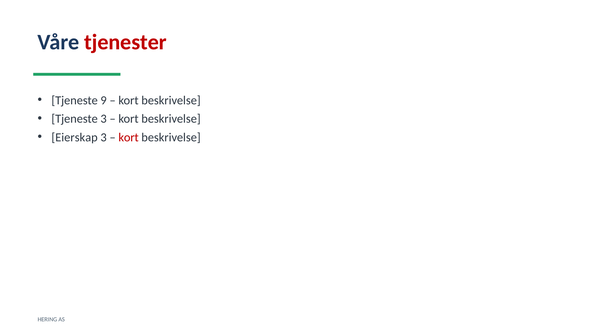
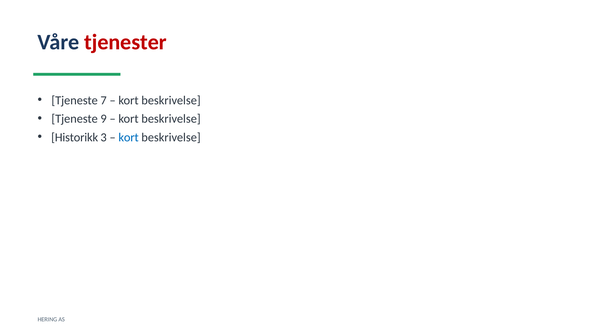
9: 9 -> 7 (104, 100)
Tjeneste 3: 3 -> 9 (104, 119)
Eierskap: Eierskap -> Historikk (75, 137)
kort colour: red -> blue (129, 137)
